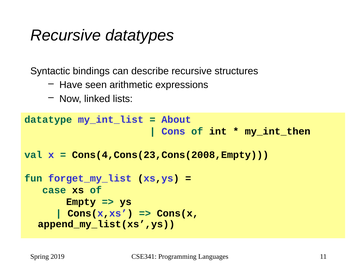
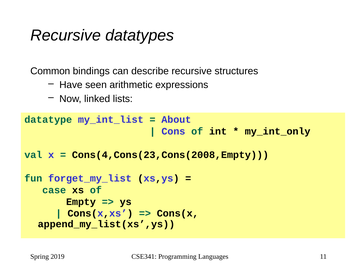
Syntactic: Syntactic -> Common (50, 71)
my_int_then: my_int_then -> my_int_only (278, 131)
